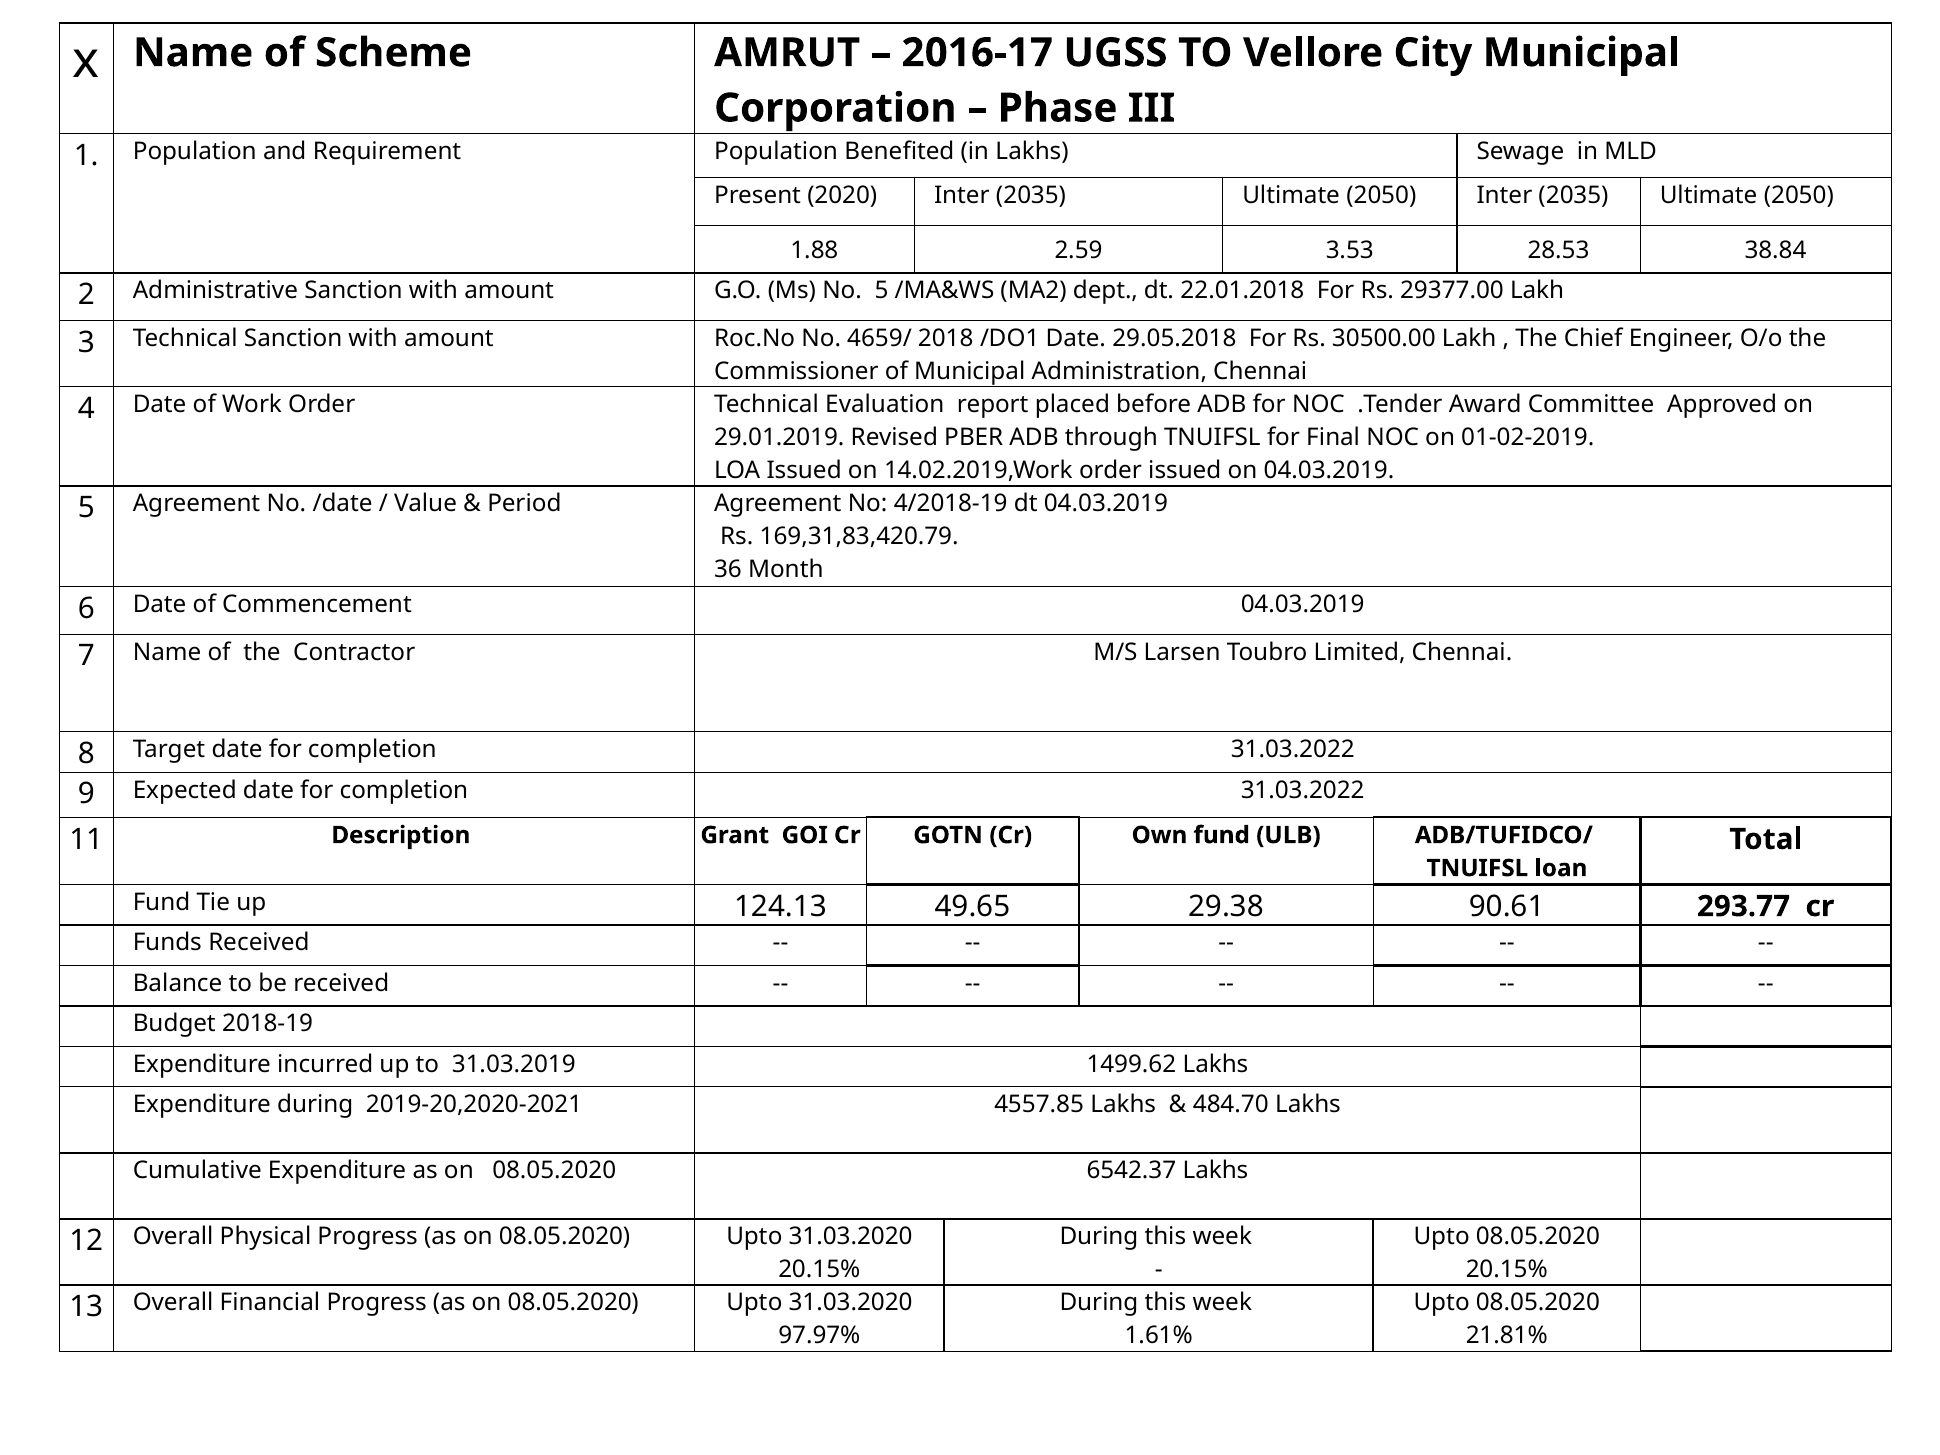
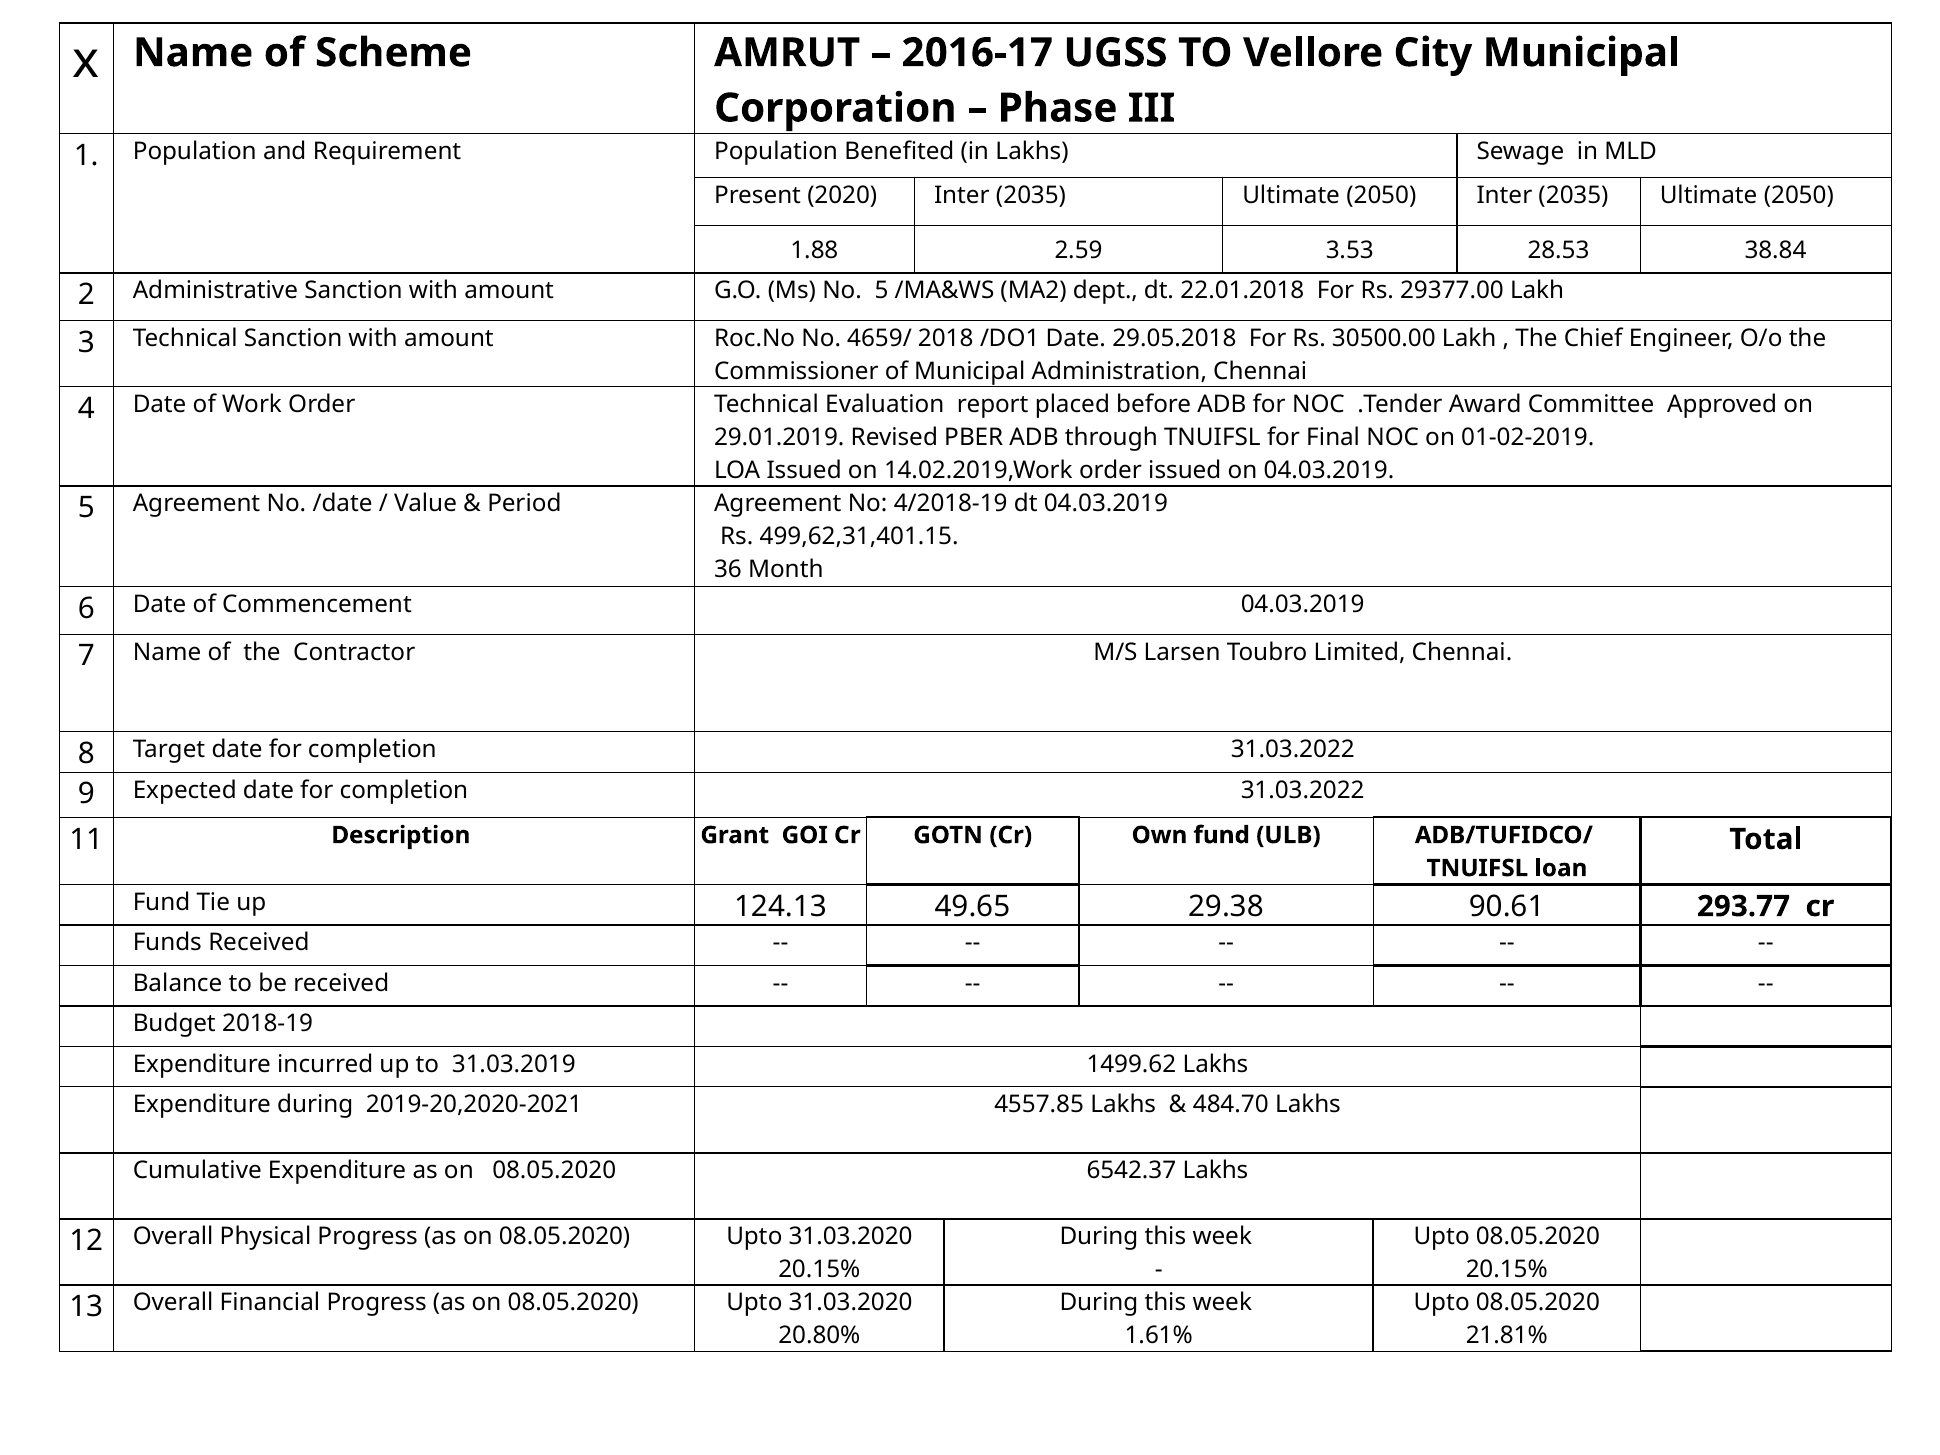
169,31,83,420.79: 169,31,83,420.79 -> 499,62,31,401.15 (859, 537)
97.97%: 97.97% -> 20.80% (819, 1336)
